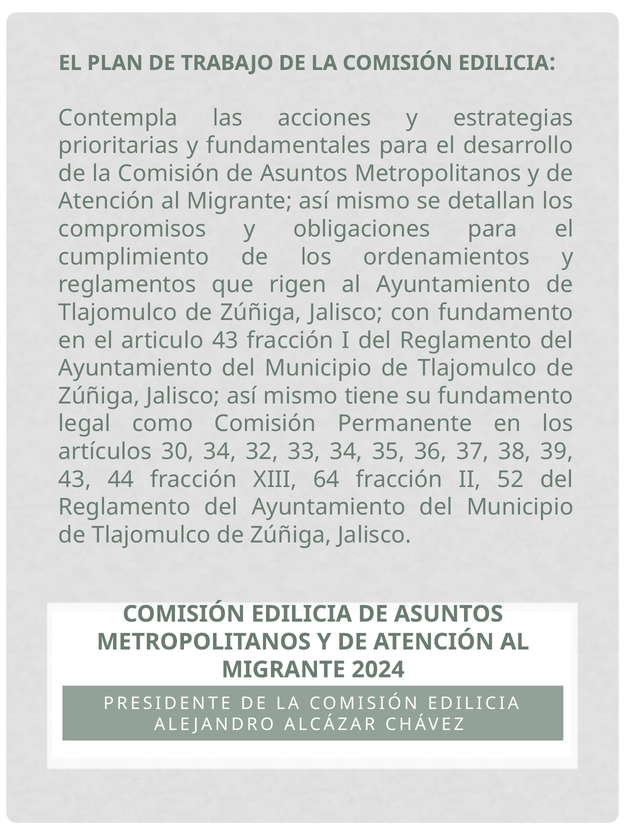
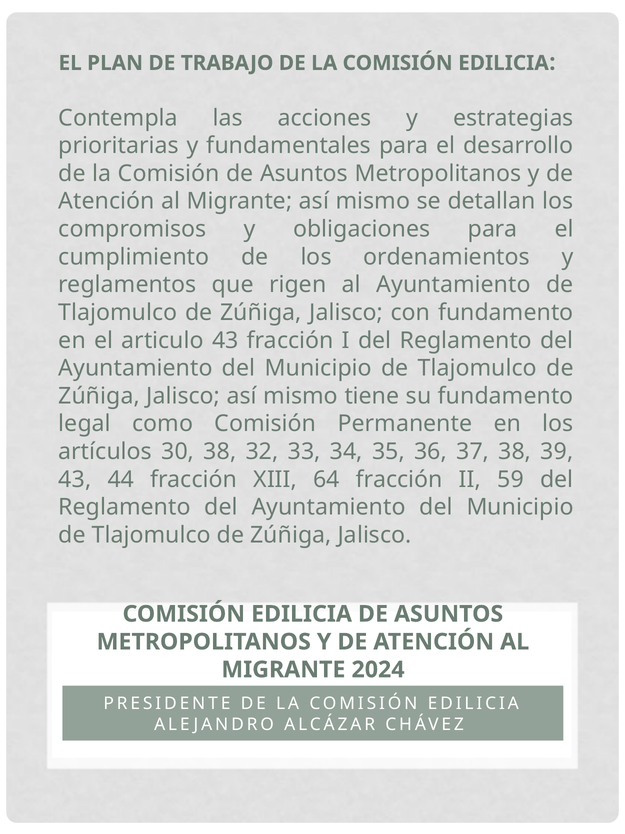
30 34: 34 -> 38 (220, 451)
52: 52 -> 59 (511, 479)
